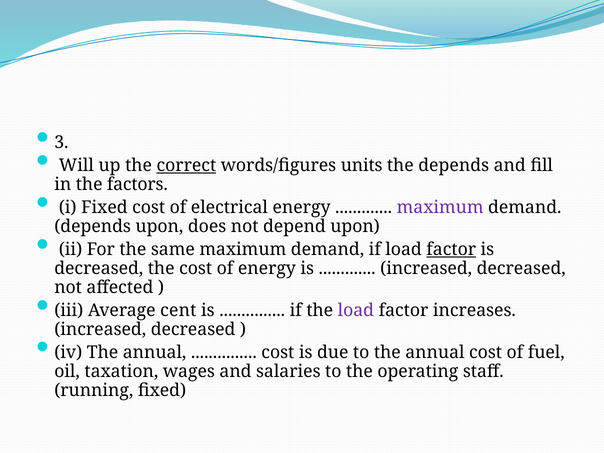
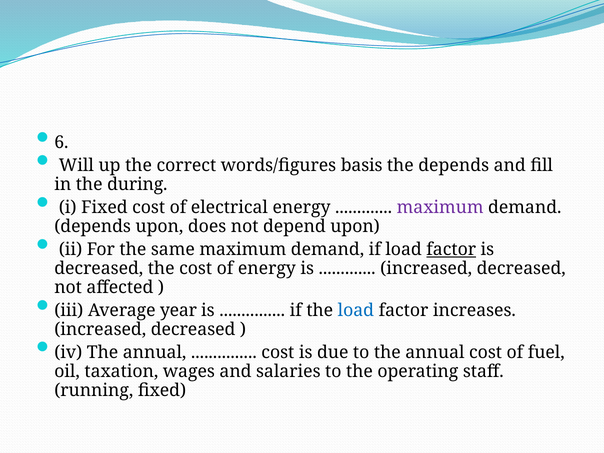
3: 3 -> 6 (61, 143)
correct underline: present -> none (186, 166)
units: units -> basis (362, 166)
factors: factors -> during (137, 185)
cent: cent -> year (178, 310)
load colour: purple -> blue (356, 310)
